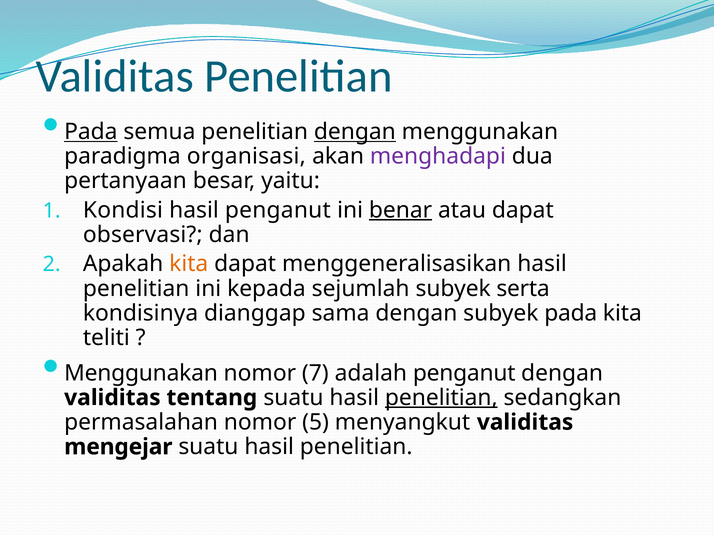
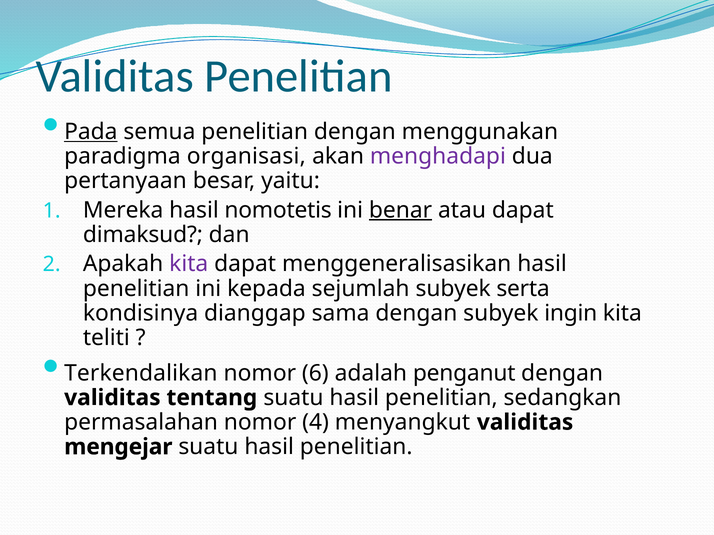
dengan underline: present -> none (355, 132)
Kondisi: Kondisi -> Mereka (123, 210)
hasil penganut: penganut -> nomotetis (278, 210)
observasi: observasi -> dimaksud (143, 235)
kita colour: orange -> purple (189, 264)
subyek pada: pada -> ingin (571, 313)
Menggunakan: Menggunakan -> Terkendalikan (141, 373)
7: 7 -> 6 (315, 373)
penelitian underline: present -> none (441, 398)
5: 5 -> 4 (316, 423)
